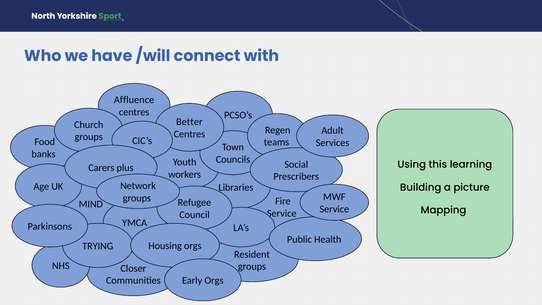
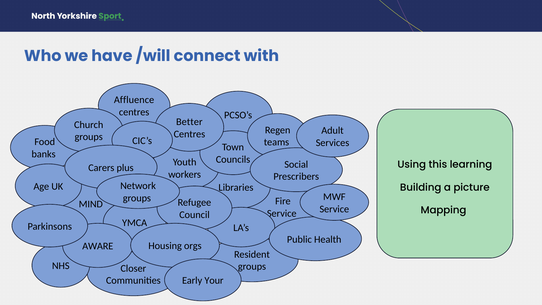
TRYING: TRYING -> AWARE (98, 246)
Early Orgs: Orgs -> Your (214, 280)
